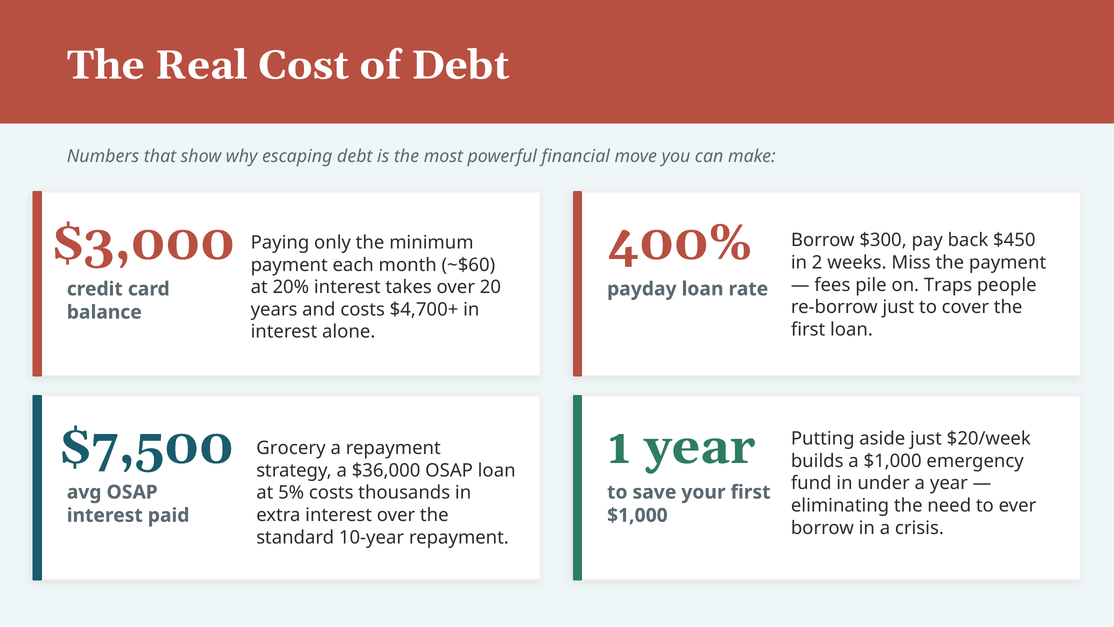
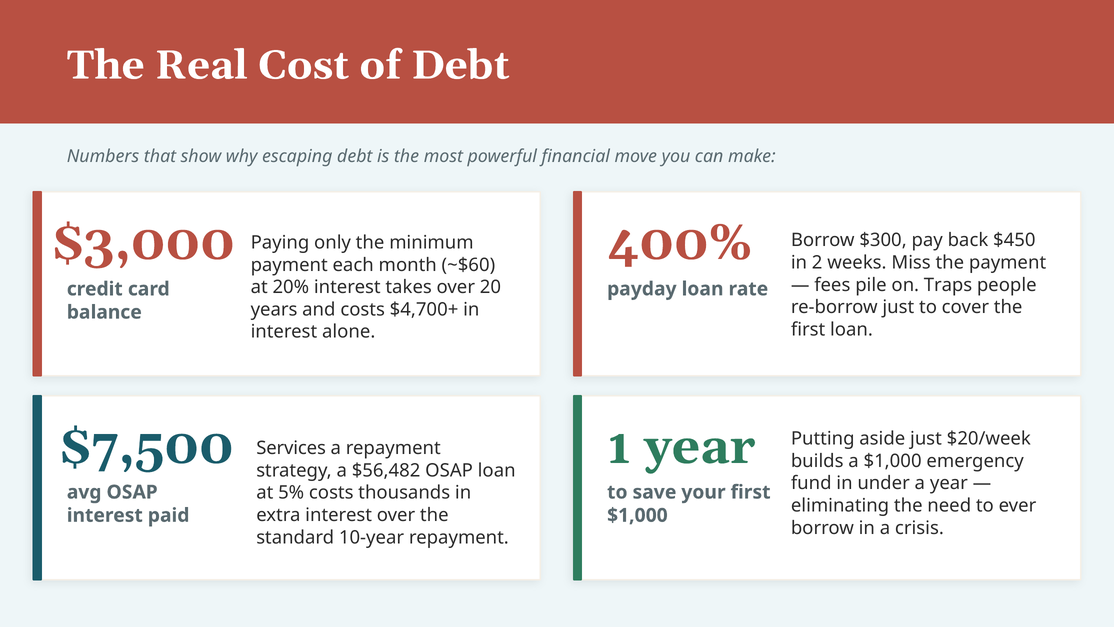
Grocery: Grocery -> Services (291, 448)
$36,000: $36,000 -> $56,482 (386, 470)
